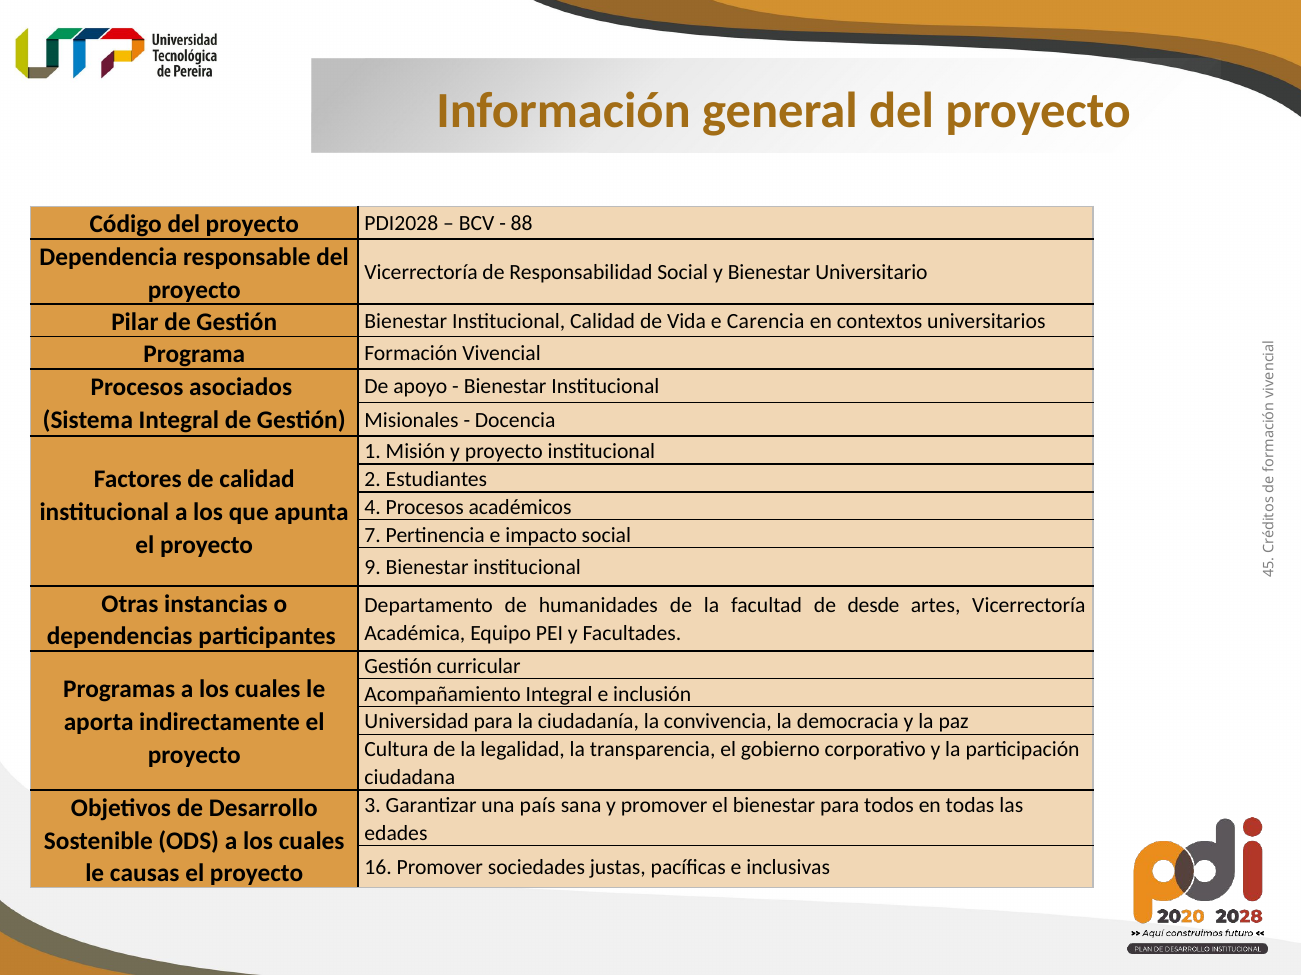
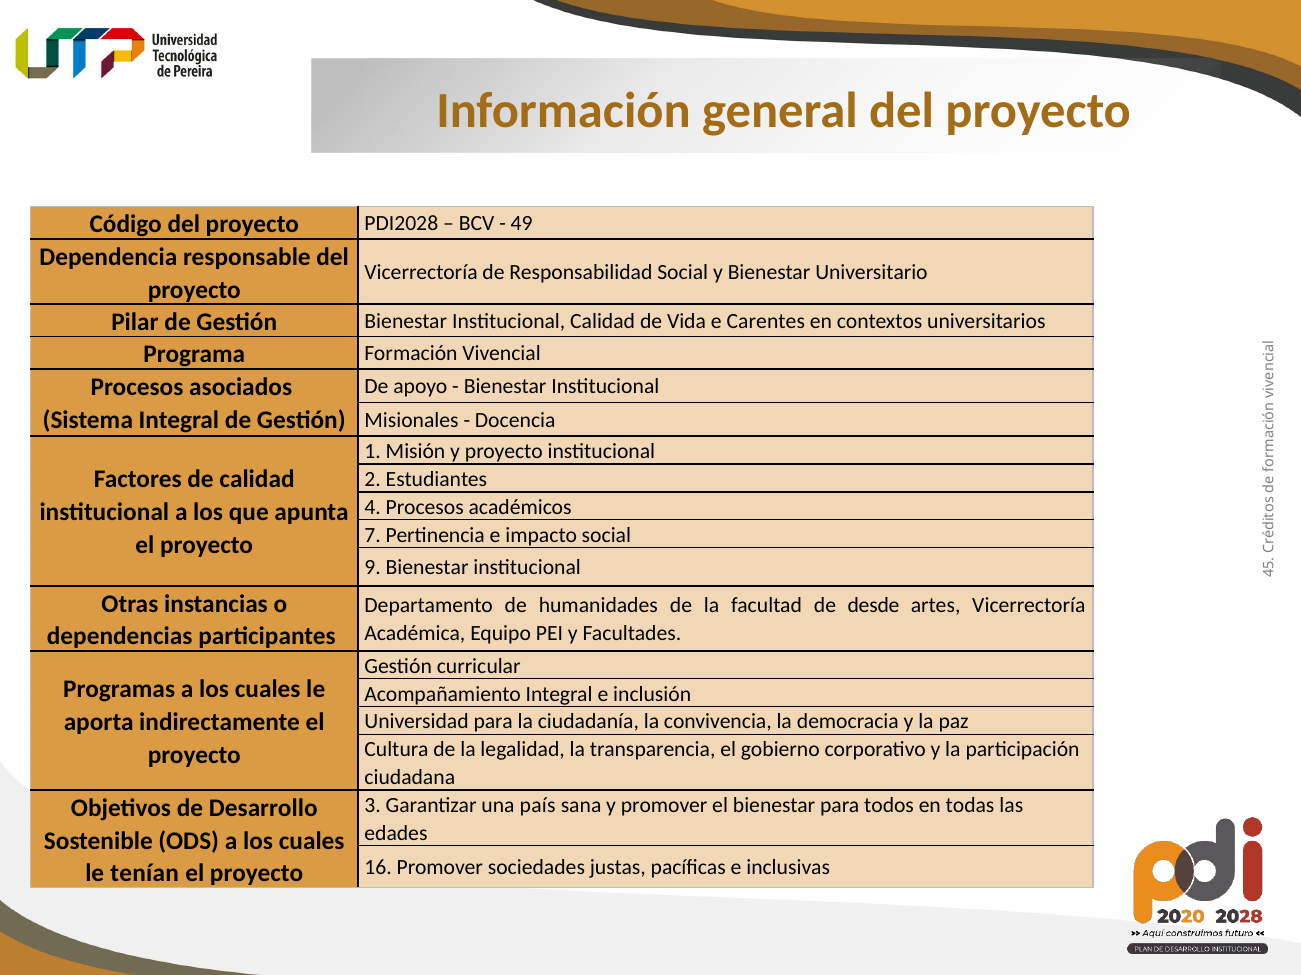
88: 88 -> 49 (522, 224)
Carencia: Carencia -> Carentes (766, 322)
causas: causas -> tenían (145, 874)
